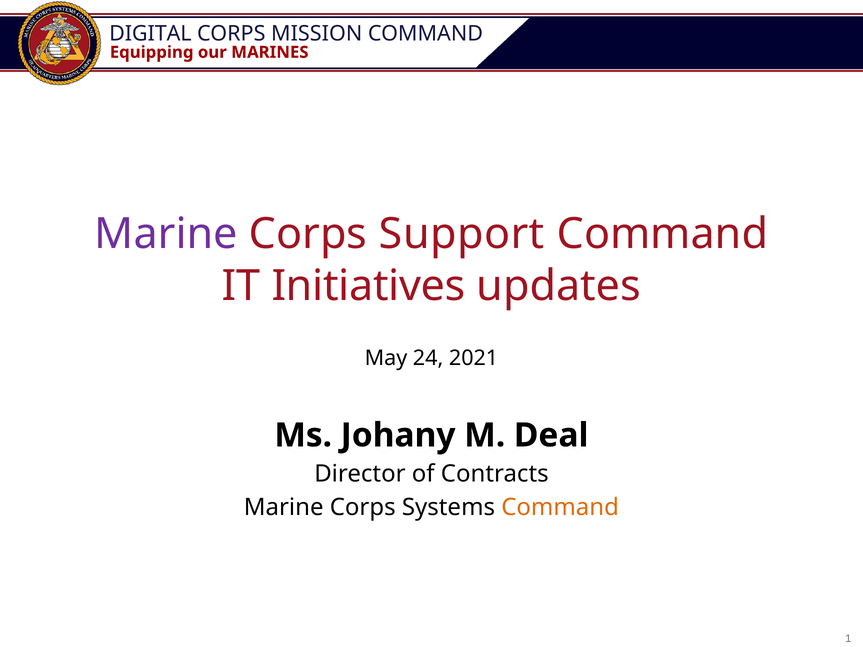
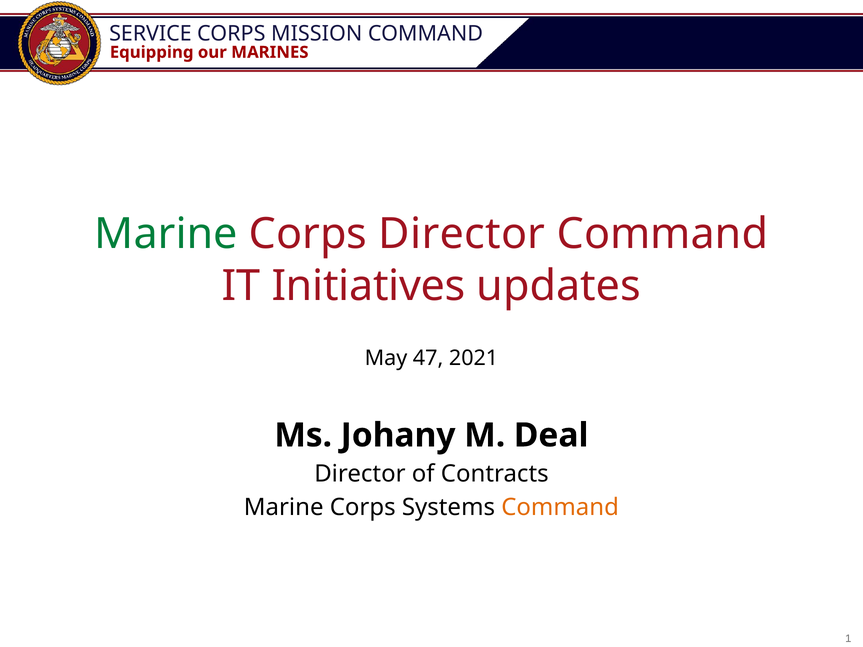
DIGITAL: DIGITAL -> SERVICE (150, 34)
Marine colour: purple -> green (166, 234)
Corps Support: Support -> Director (462, 234)
24: 24 -> 47 (428, 358)
